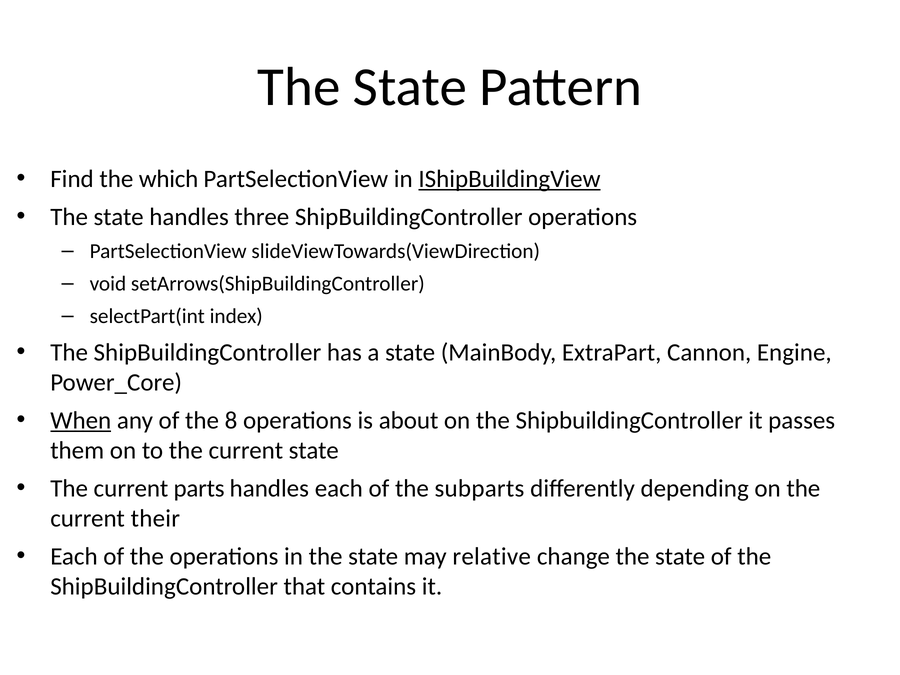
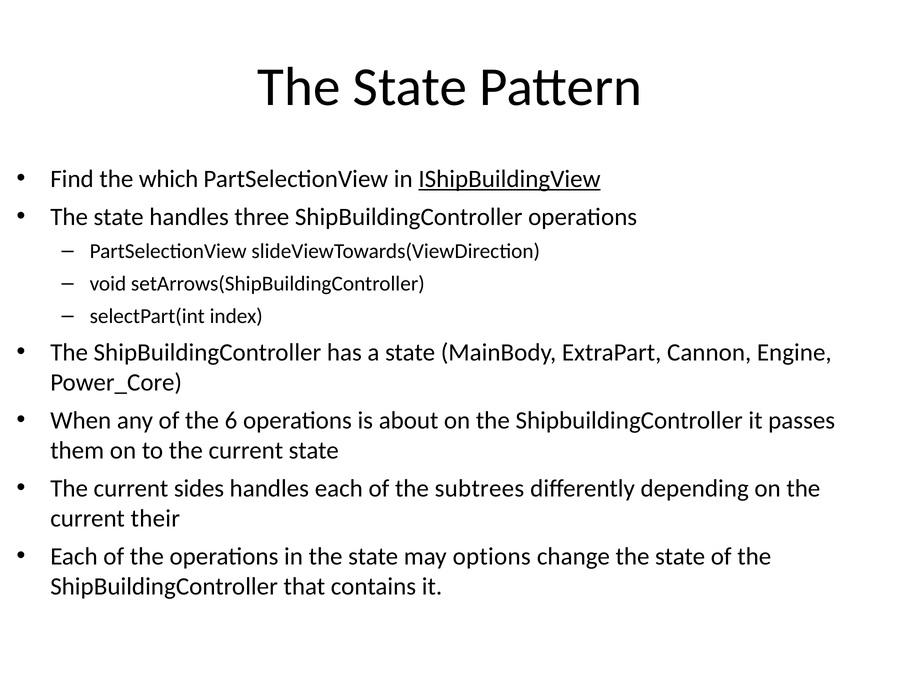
When underline: present -> none (81, 420)
8: 8 -> 6 (231, 420)
parts: parts -> sides (199, 488)
subparts: subparts -> subtrees (479, 488)
relative: relative -> options (492, 556)
